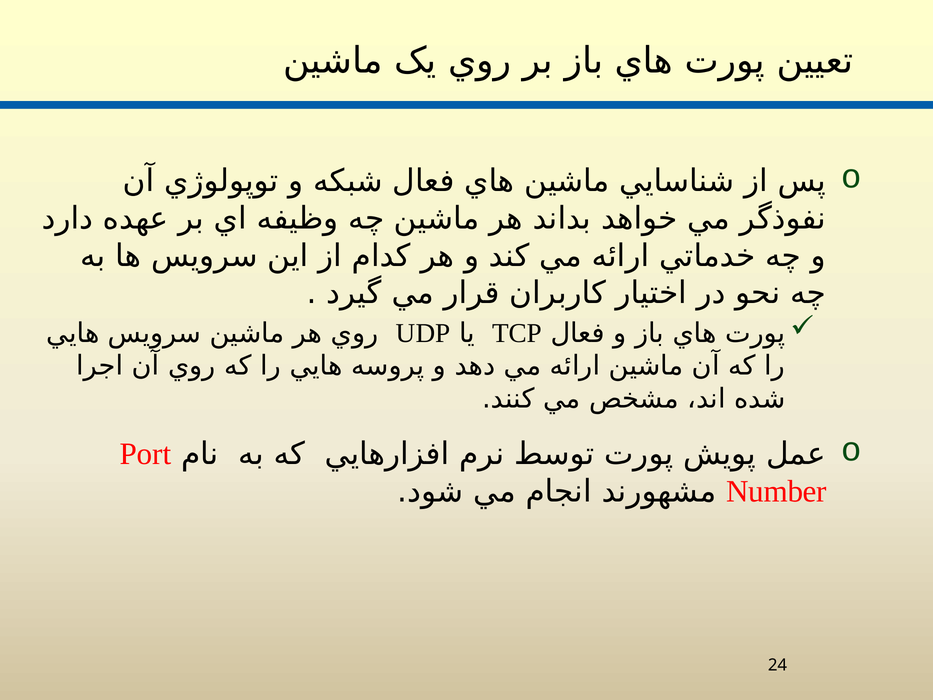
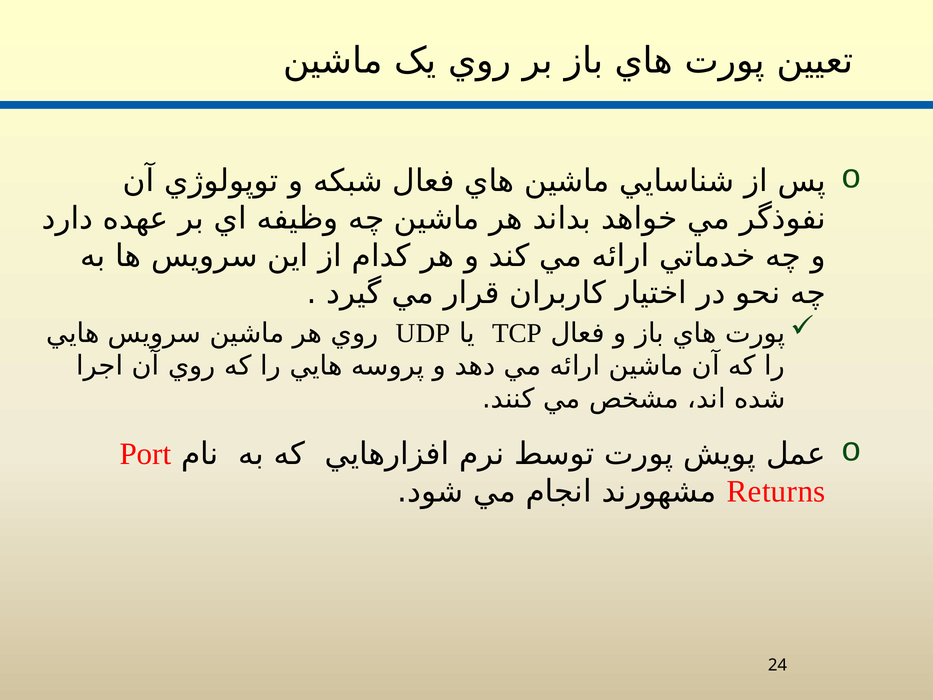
Number: Number -> Returns (776, 491)
